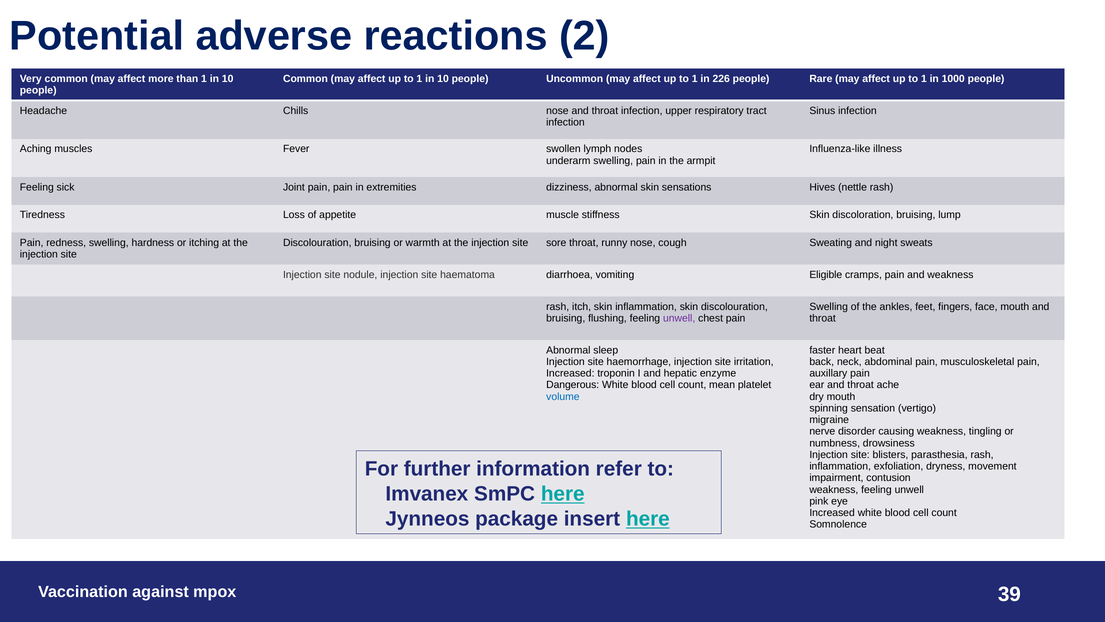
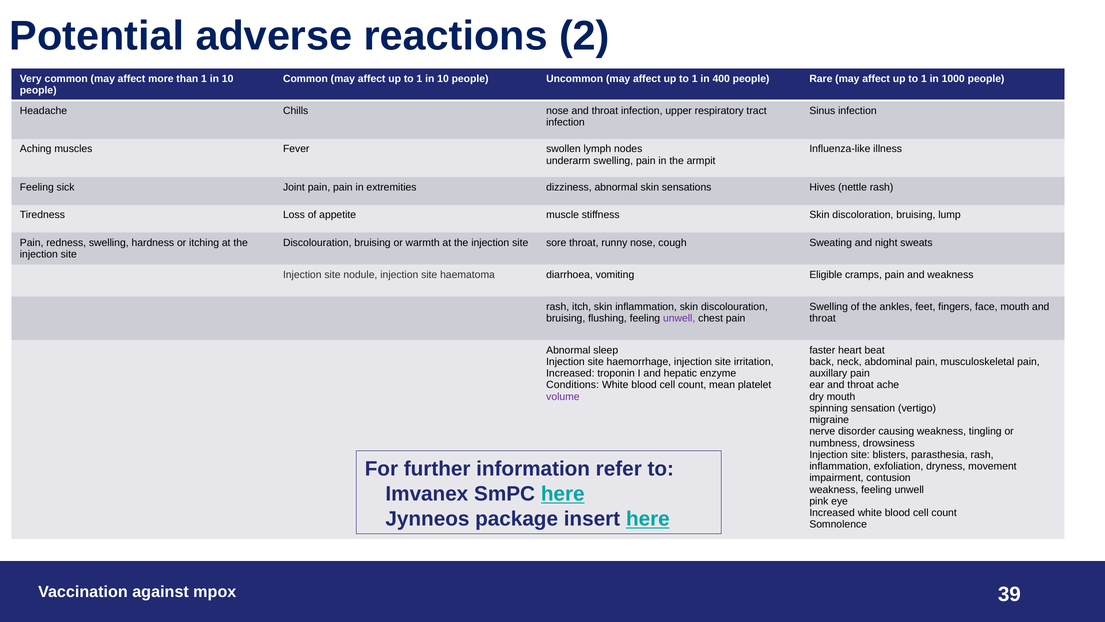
226: 226 -> 400 (721, 79)
Dangerous: Dangerous -> Conditions (573, 385)
volume colour: blue -> purple (563, 396)
